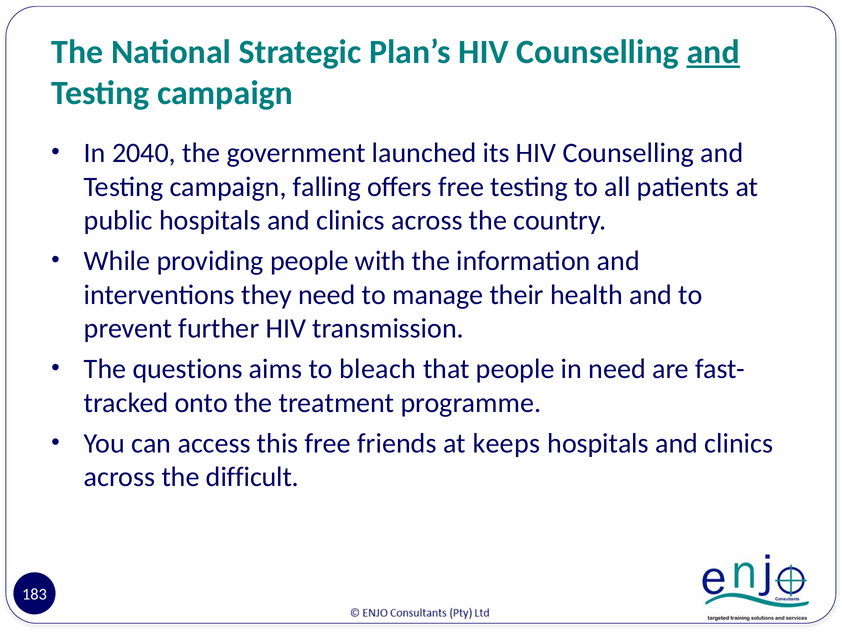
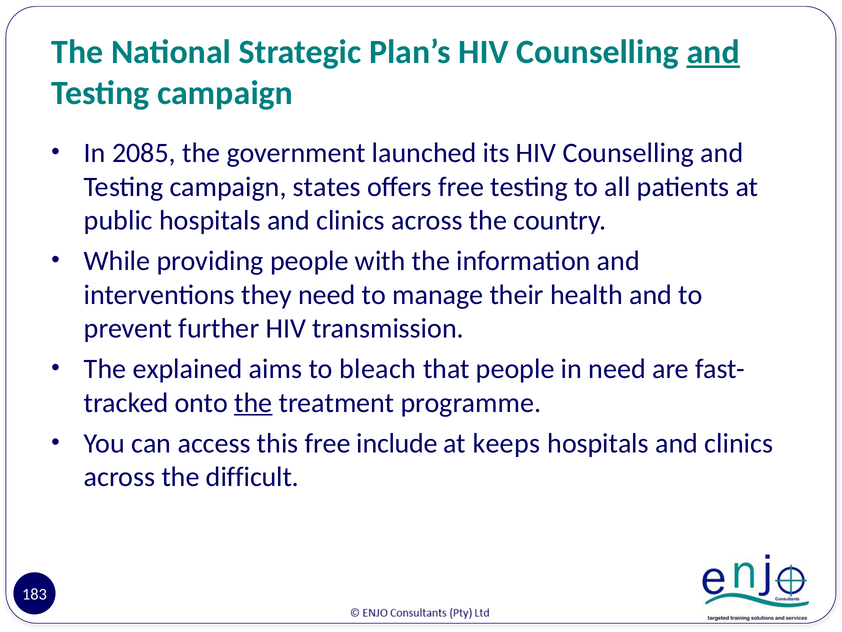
2040: 2040 -> 2085 (144, 153)
falling: falling -> states (327, 187)
questions: questions -> explained (188, 369)
the underline: none -> present (253, 402)
friends: friends -> include (397, 443)
